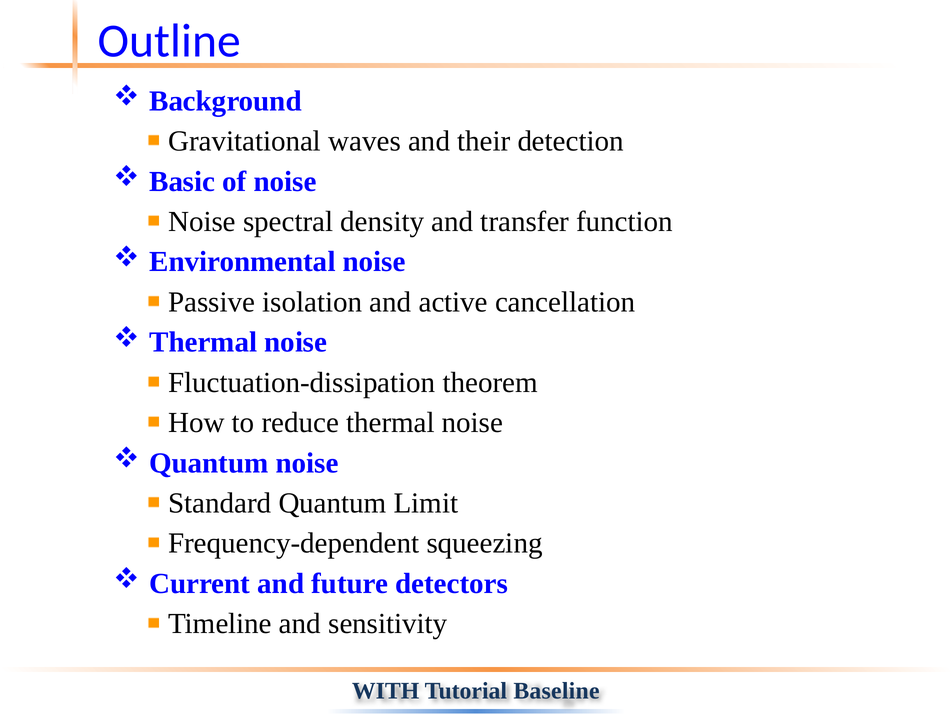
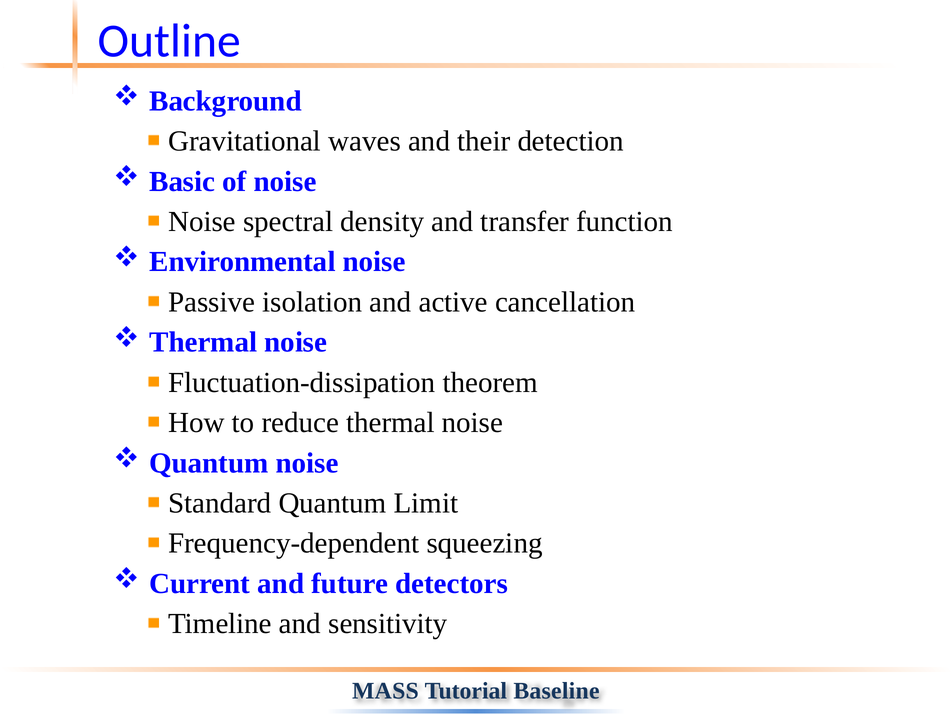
WITH: WITH -> MASS (385, 691)
